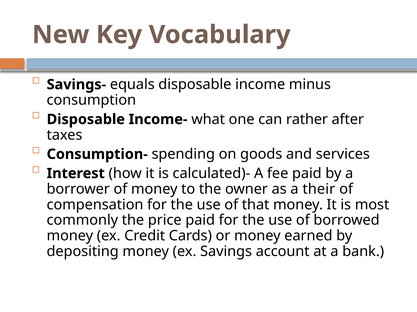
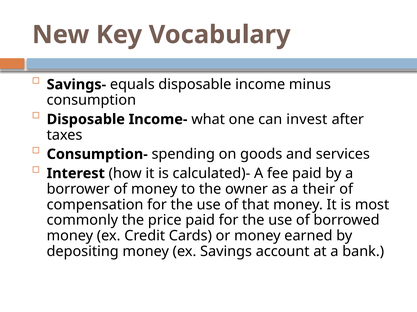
rather: rather -> invest (307, 120)
